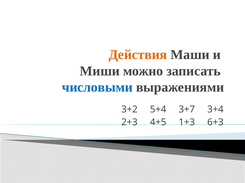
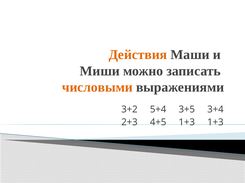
числовыми colour: blue -> orange (97, 88)
3+7: 3+7 -> 3+5 (187, 110)
1+3 6+3: 6+3 -> 1+3 (215, 123)
